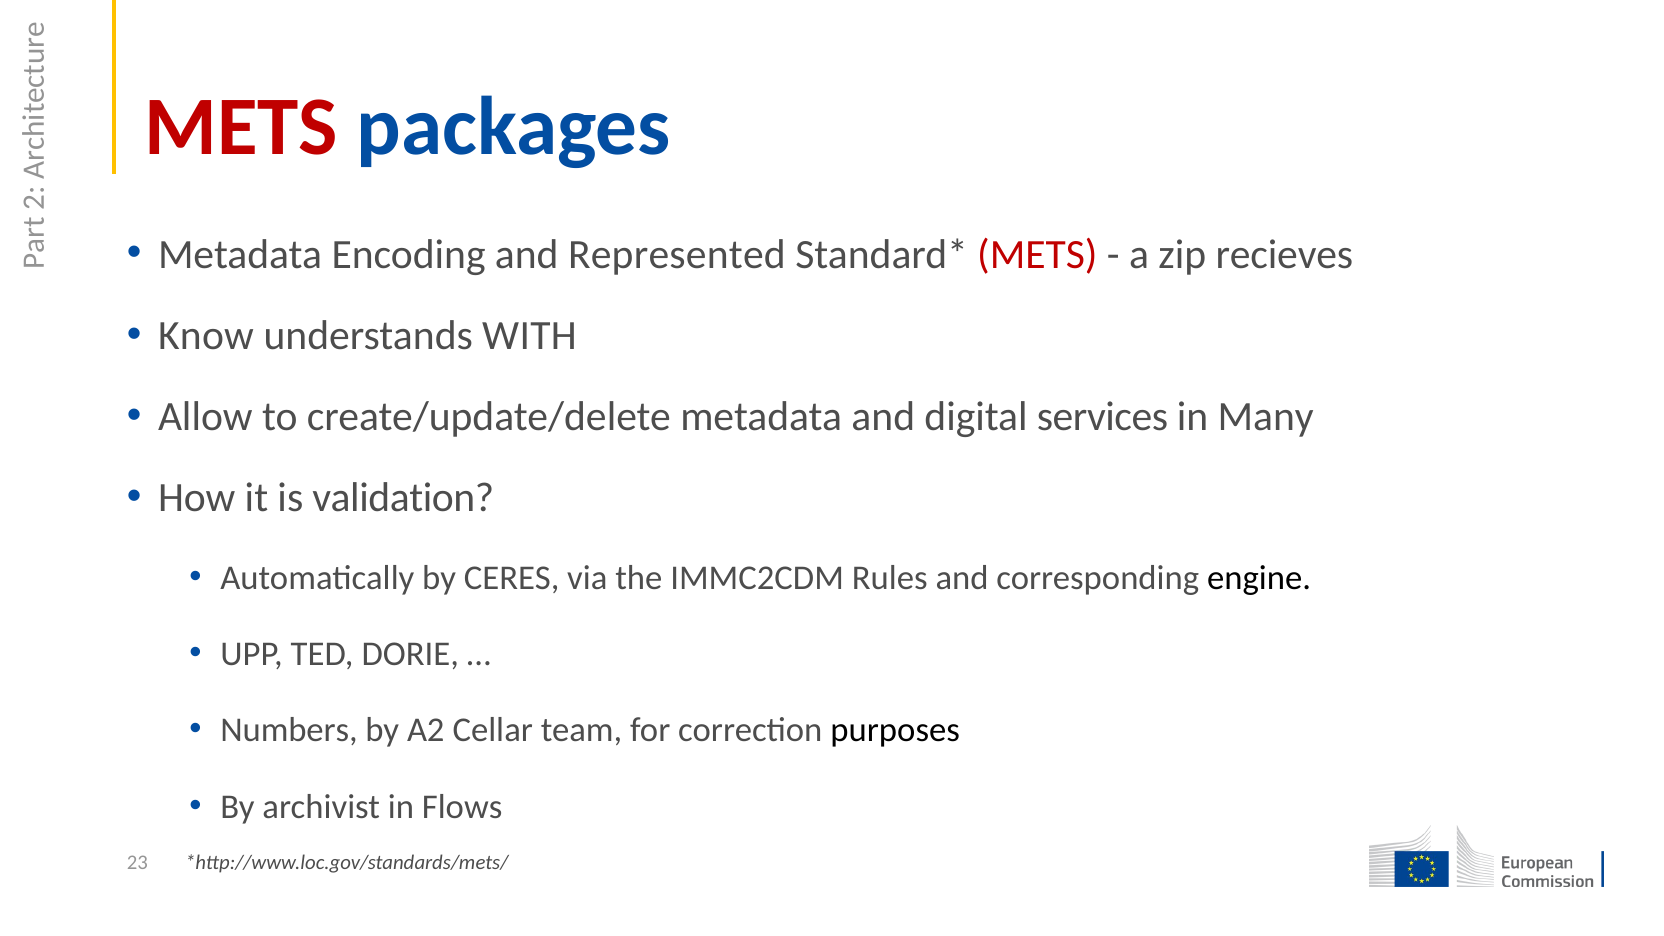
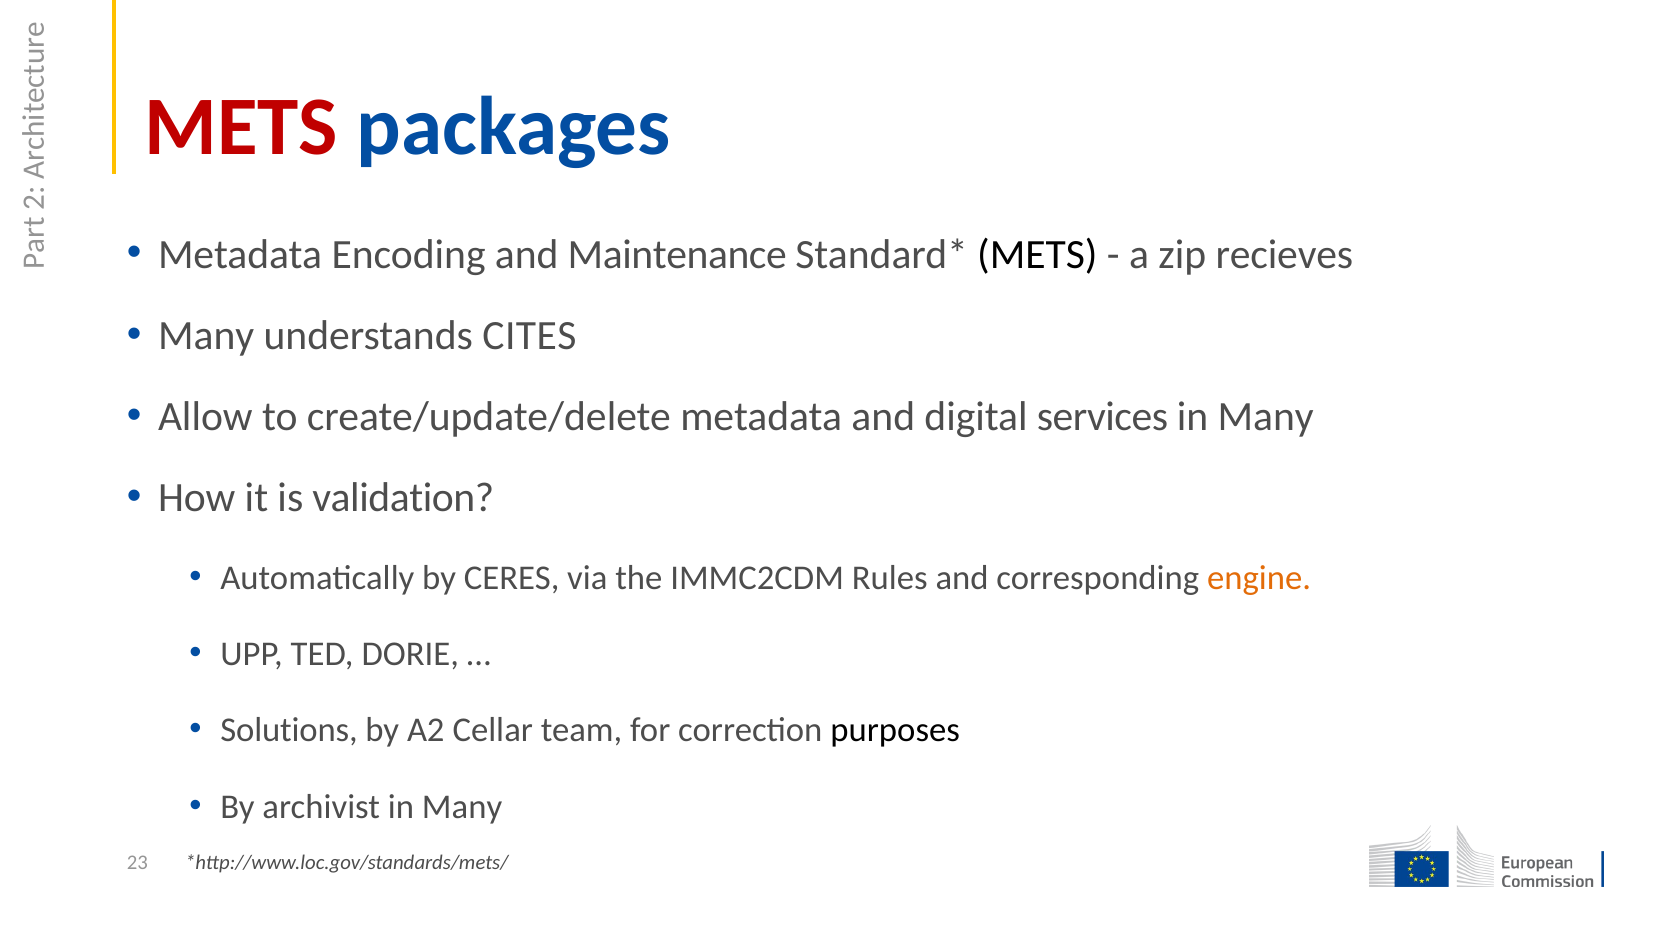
Represented: Represented -> Maintenance (677, 254)
METS colour: red -> black (1037, 254)
Know: Know -> Many (206, 336)
WITH: WITH -> CITES (529, 336)
engine colour: black -> orange (1259, 578)
Numbers: Numbers -> Solutions (289, 730)
archivist in Flows: Flows -> Many (462, 807)
